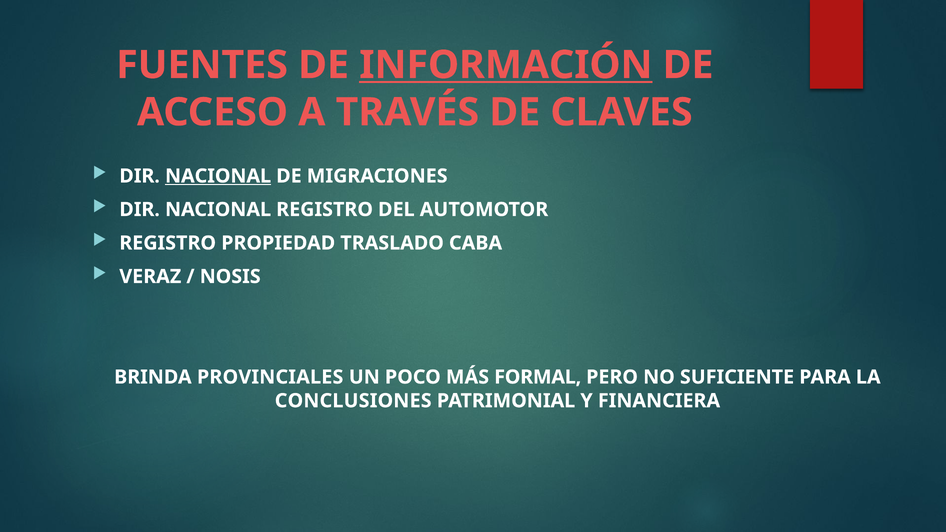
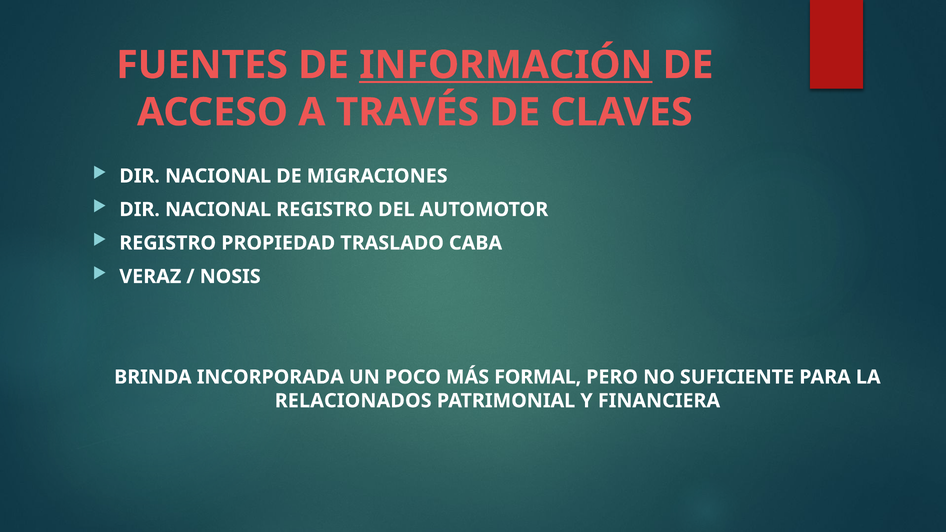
NACIONAL underline: present -> none (218, 176)
PROVINCIALES: PROVINCIALES -> INCORPORADA (270, 377)
CONCLUSIONES: CONCLUSIONES -> RELACIONADOS (353, 401)
